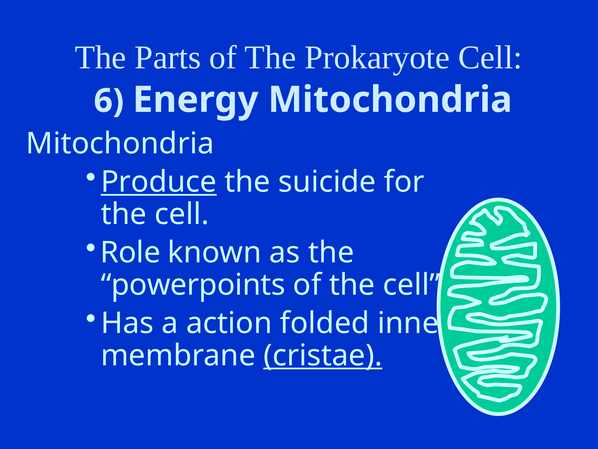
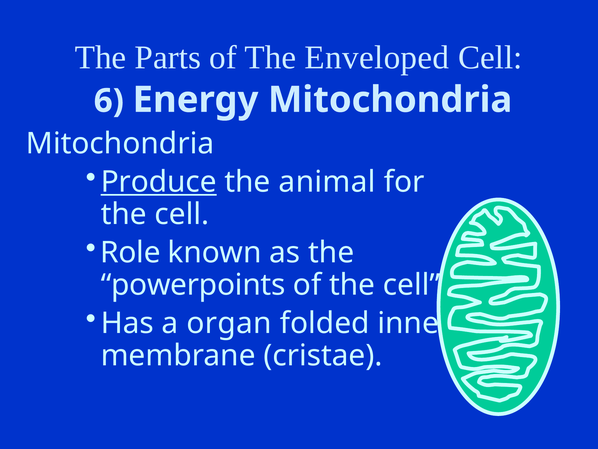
Prokaryote: Prokaryote -> Enveloped (377, 58)
suicide: suicide -> animal (327, 182)
action: action -> organ (229, 323)
cristae underline: present -> none (323, 355)
